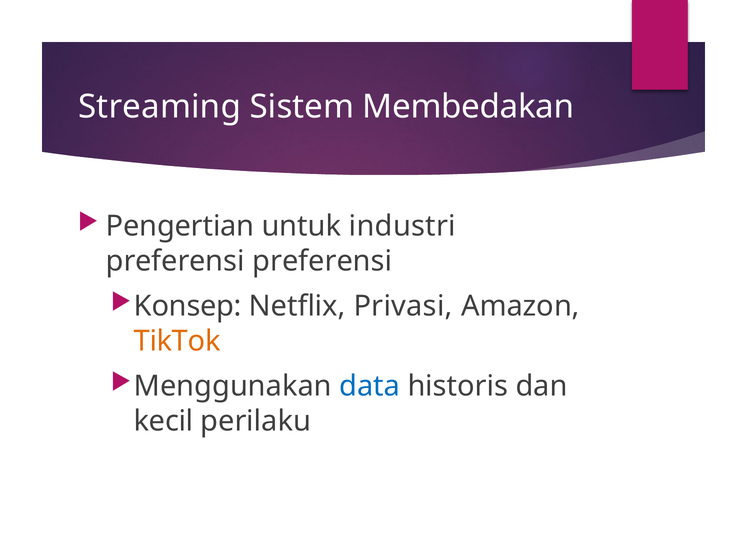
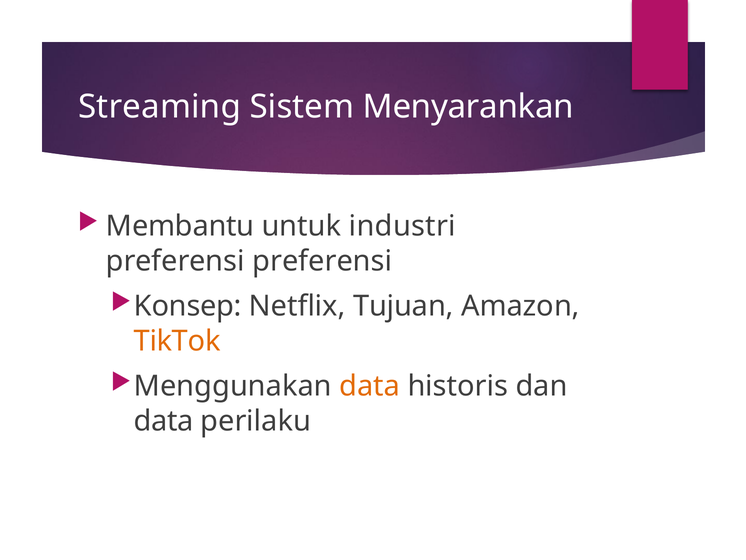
Membedakan: Membedakan -> Menyarankan (468, 107)
Pengertian: Pengertian -> Membantu (180, 226)
Privasi: Privasi -> Tujuan (403, 306)
data colour: blue -> orange (370, 386)
kecil: kecil -> data (164, 421)
